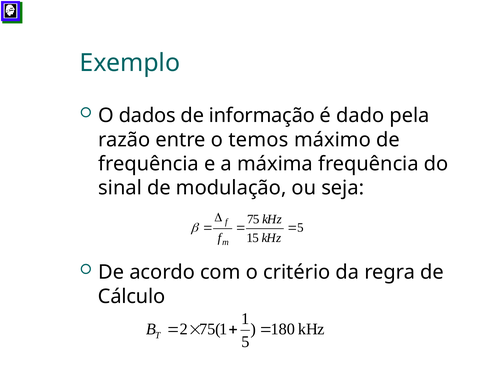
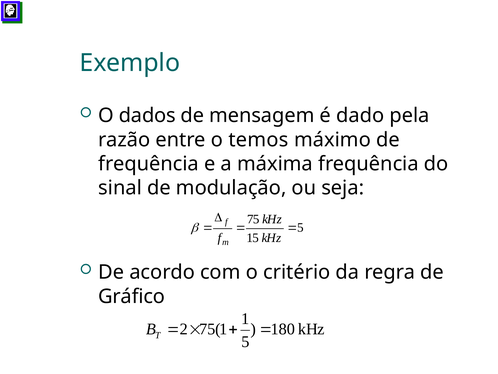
informação: informação -> mensagem (262, 115)
Cálculo: Cálculo -> Gráfico (132, 296)
